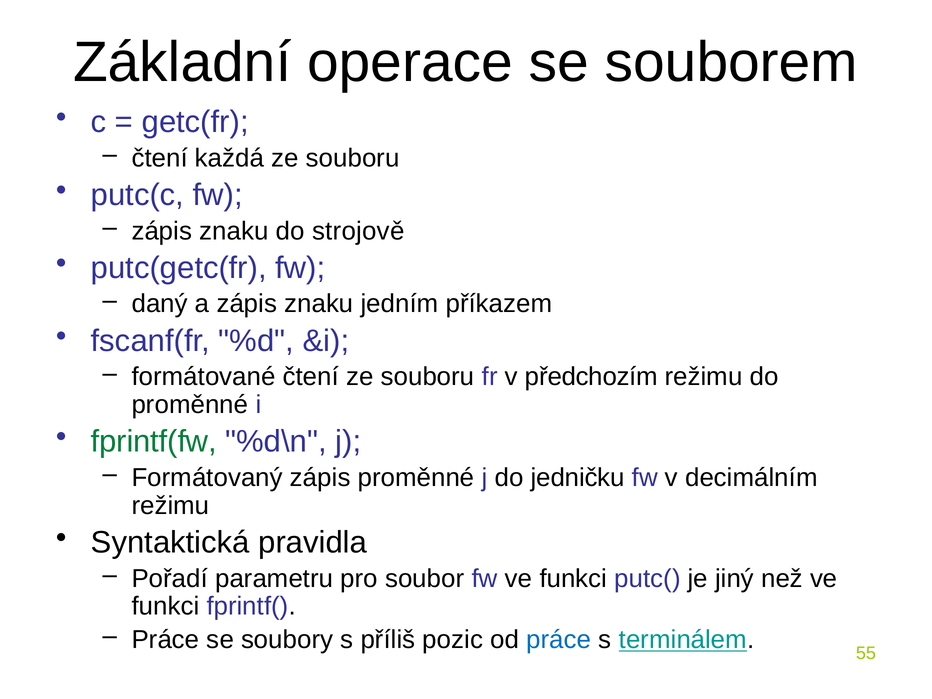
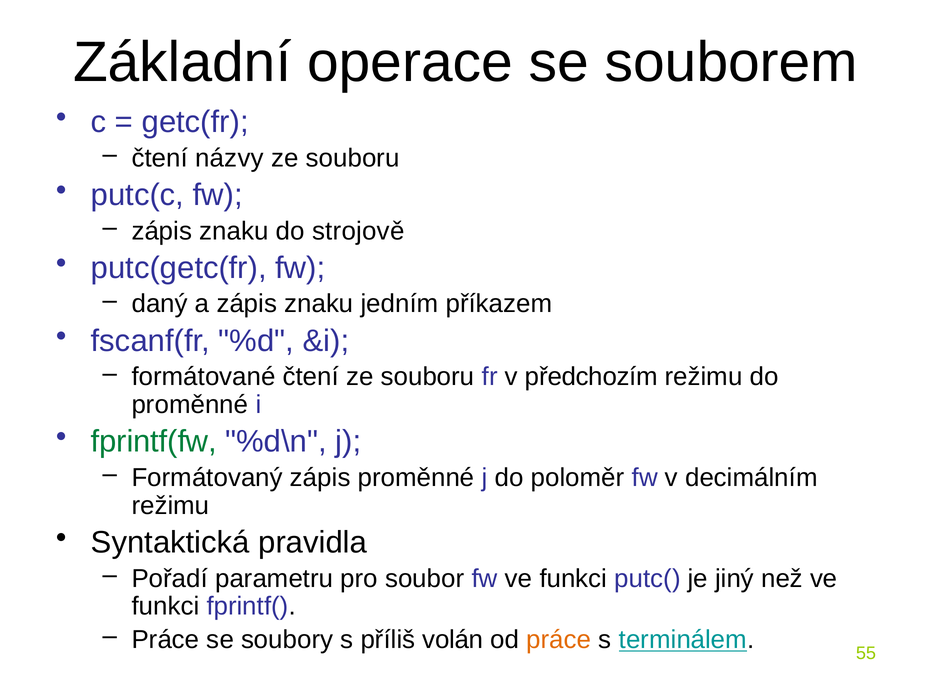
každá: každá -> názvy (229, 158)
jedničku: jedničku -> poloměr (578, 478)
pozic: pozic -> volán (453, 640)
práce colour: blue -> orange (559, 640)
